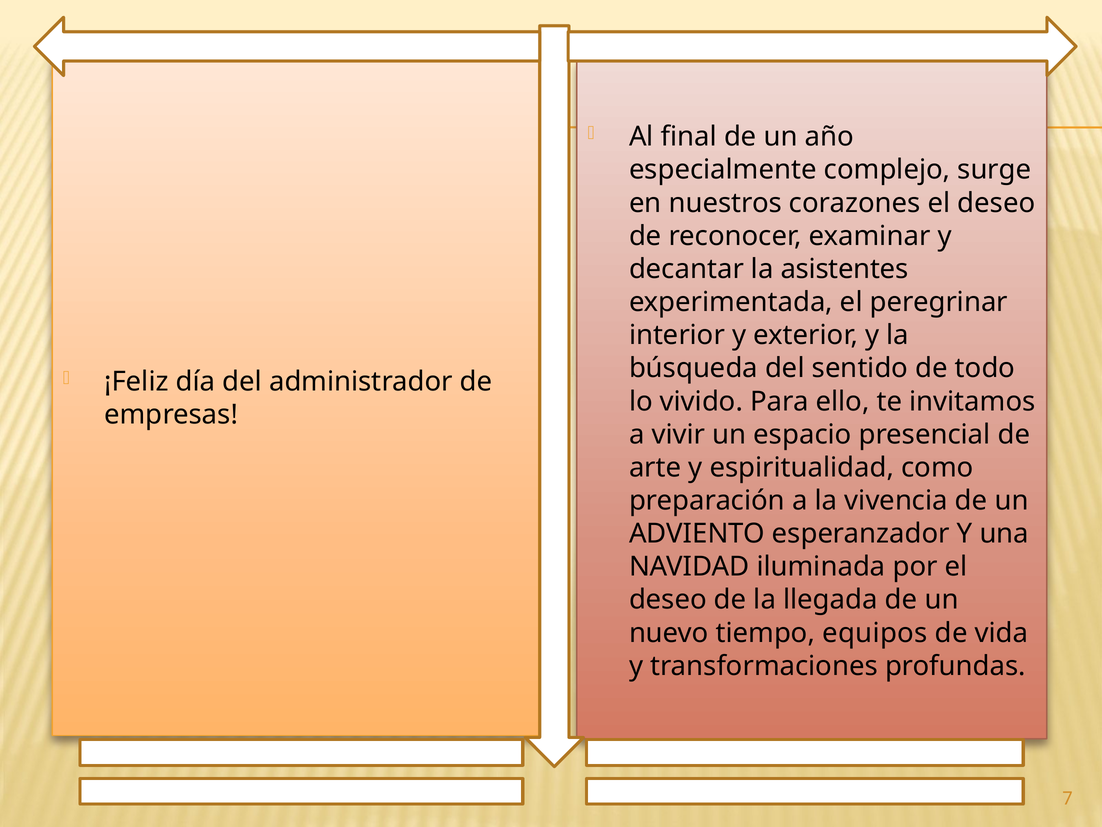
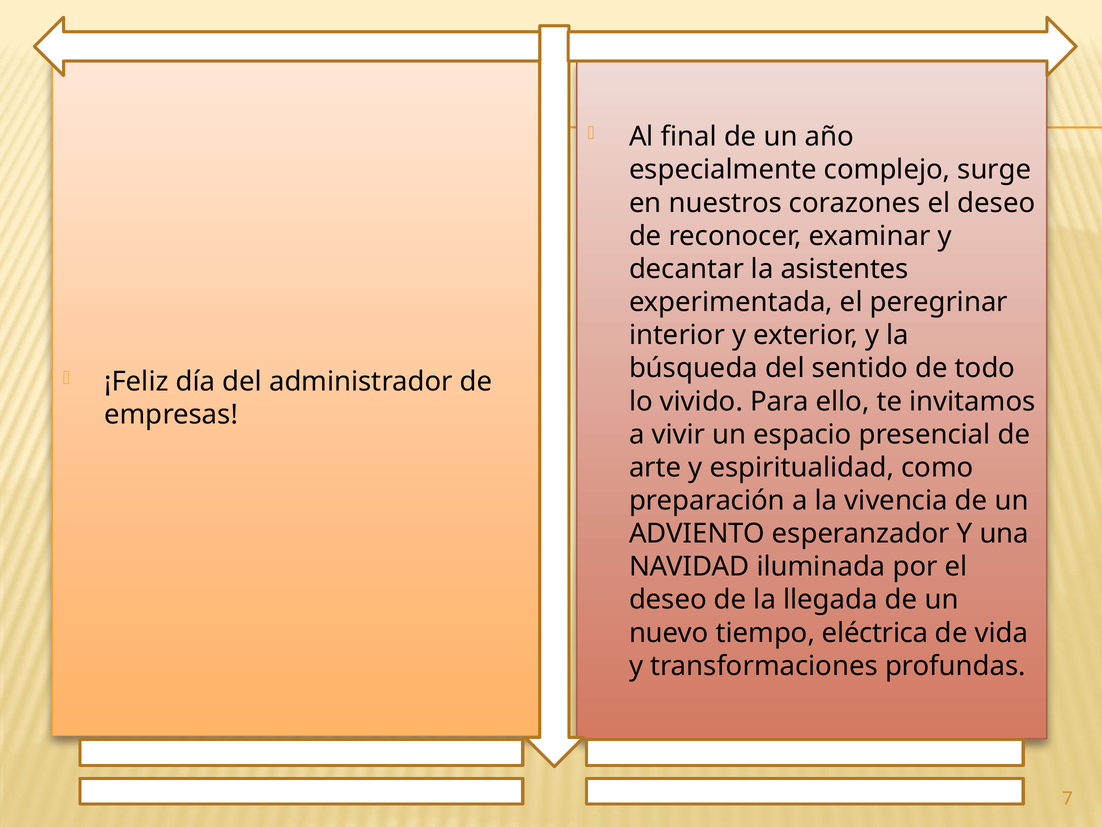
equipos: equipos -> eléctrica (875, 633)
